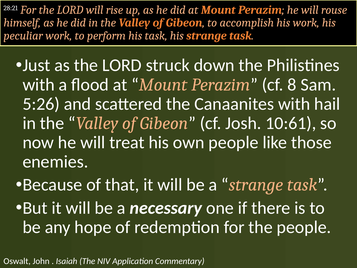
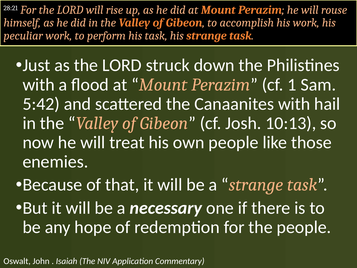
8: 8 -> 1 (292, 85)
5:26: 5:26 -> 5:42 (41, 104)
10:61: 10:61 -> 10:13 (291, 123)
